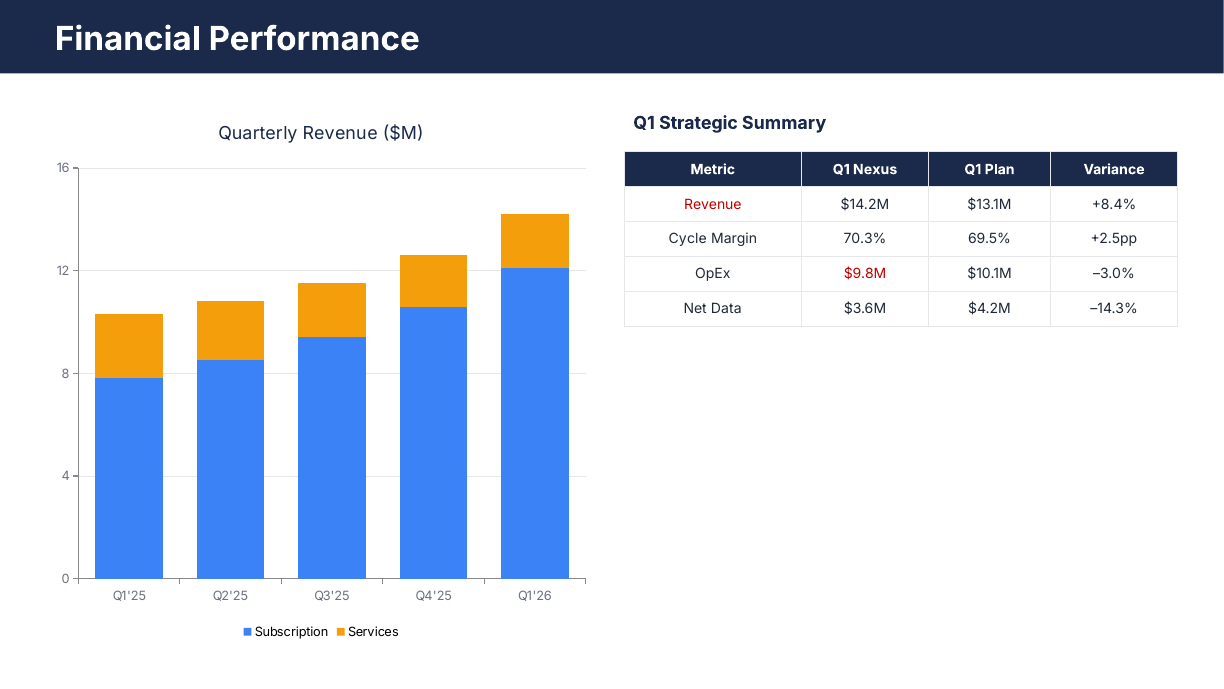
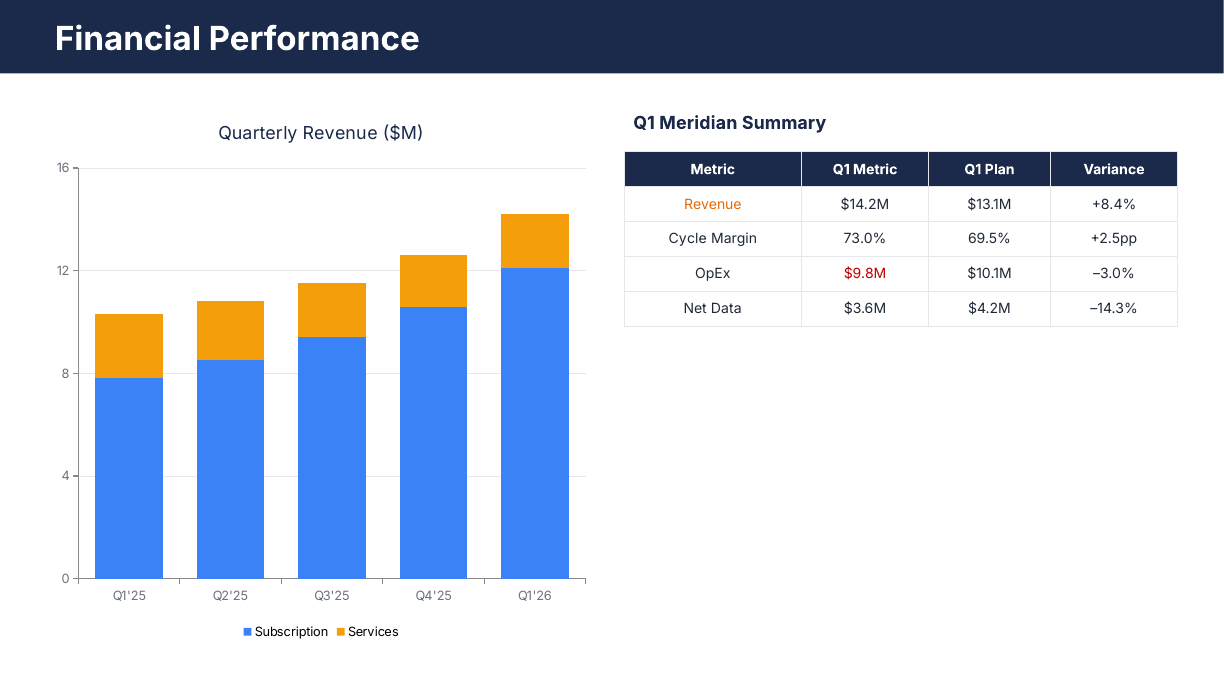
Strategic: Strategic -> Meridian (698, 123)
Q1 Nexus: Nexus -> Metric (875, 169)
Revenue colour: red -> orange (713, 204)
70.3%: 70.3% -> 73.0% (865, 239)
